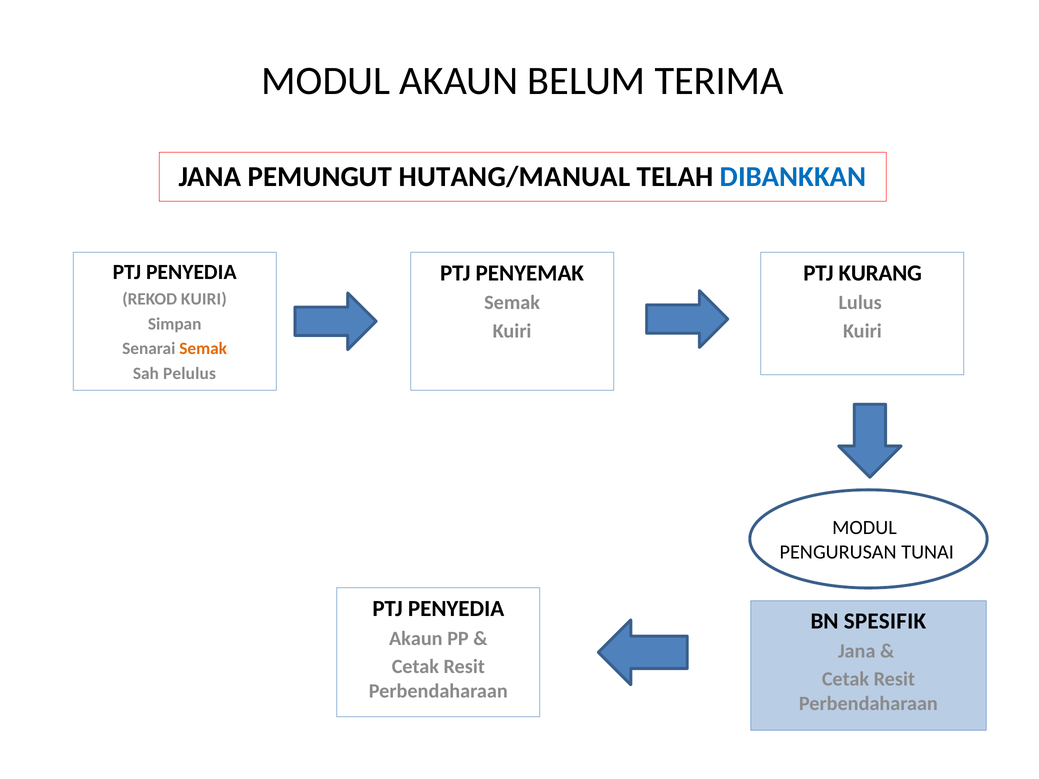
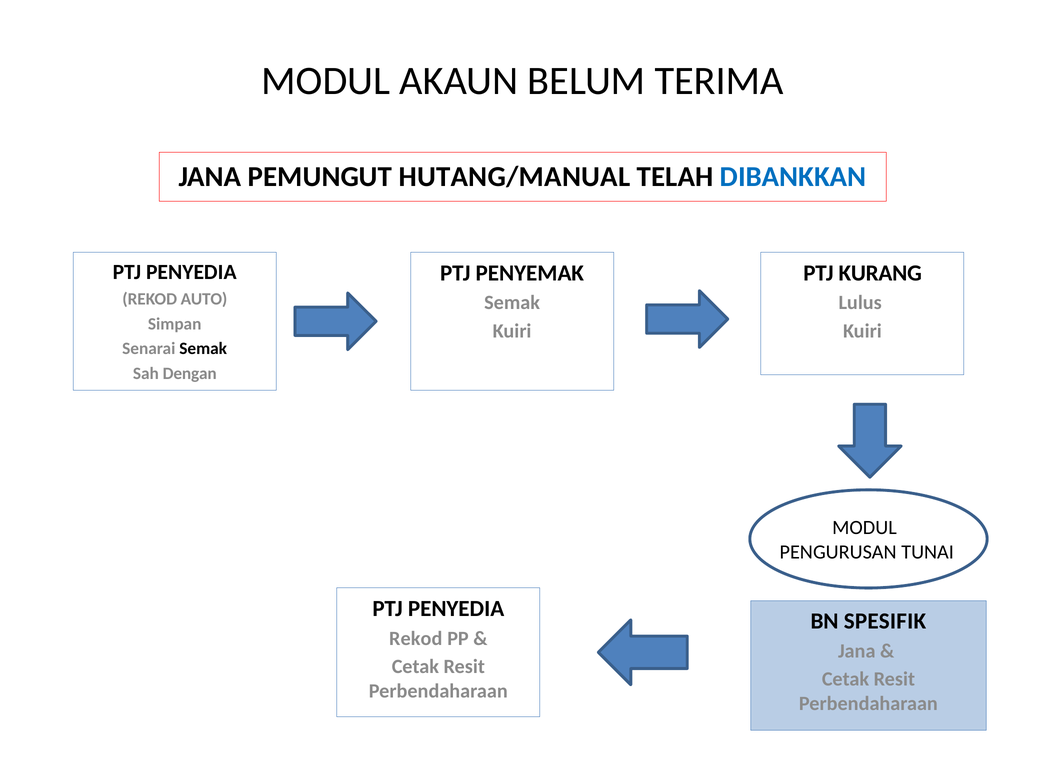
REKOD KUIRI: KUIRI -> AUTO (204, 299)
Semak colour: orange -> black (203, 349)
Pelulus: Pelulus -> Dengan (190, 374)
Akaun: Akaun -> Rekod (416, 639)
